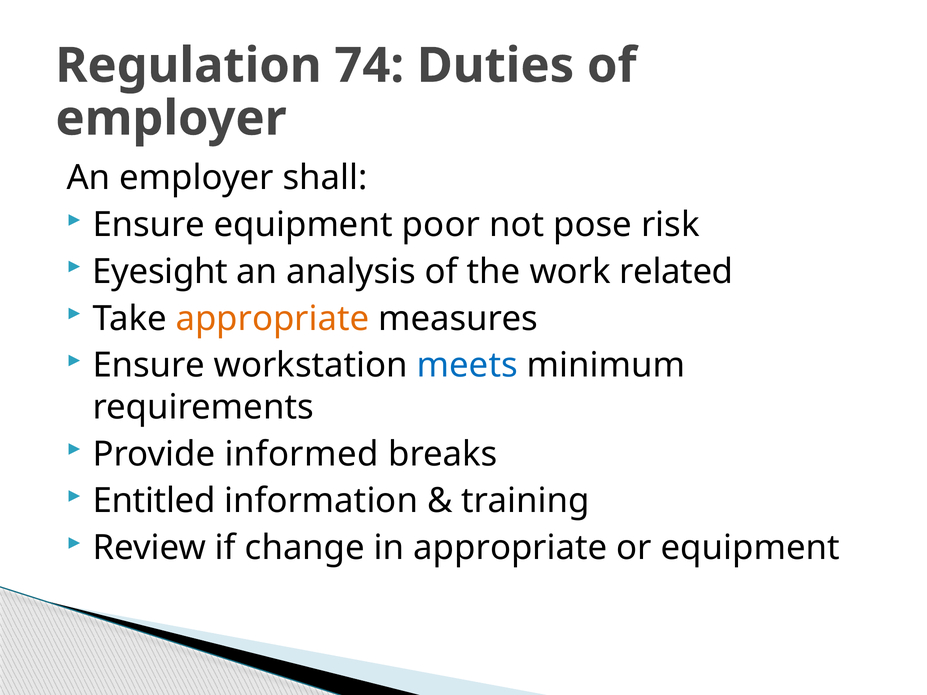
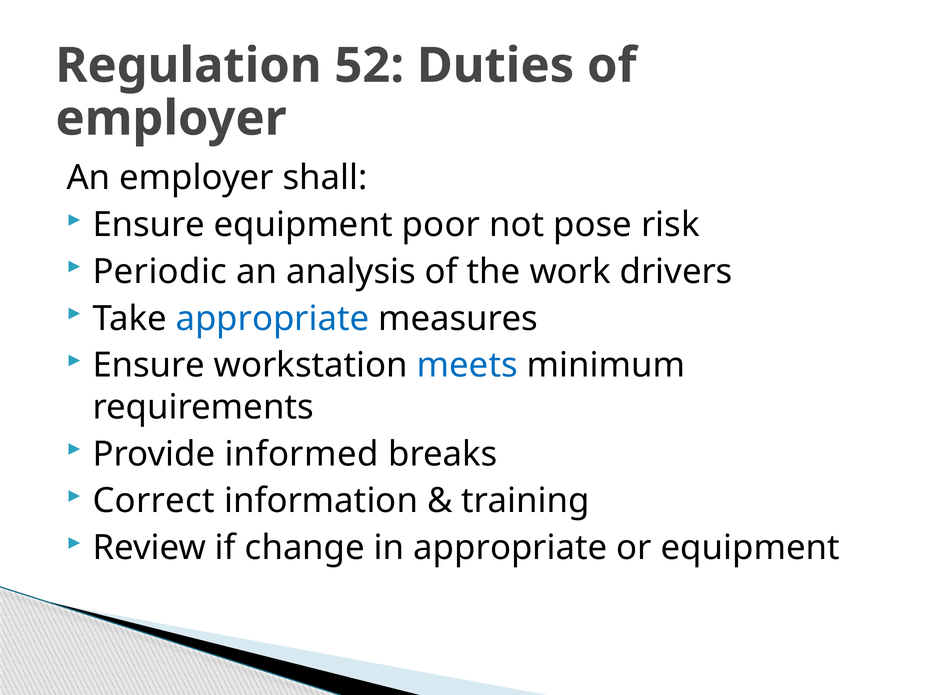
74: 74 -> 52 (369, 66)
Eyesight: Eyesight -> Periodic (160, 272)
related: related -> drivers (676, 272)
appropriate colour: orange -> blue (272, 319)
Entitled: Entitled -> Correct (154, 501)
